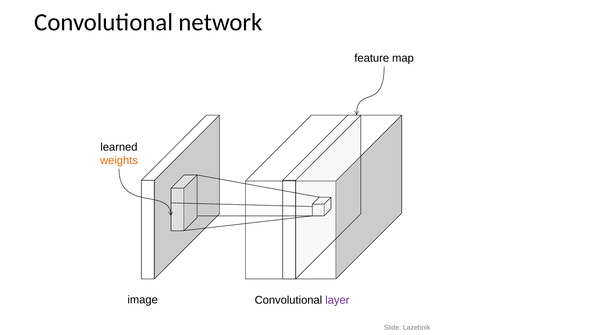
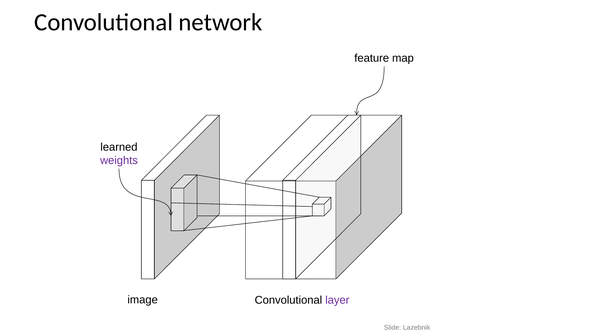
weights colour: orange -> purple (119, 160)
